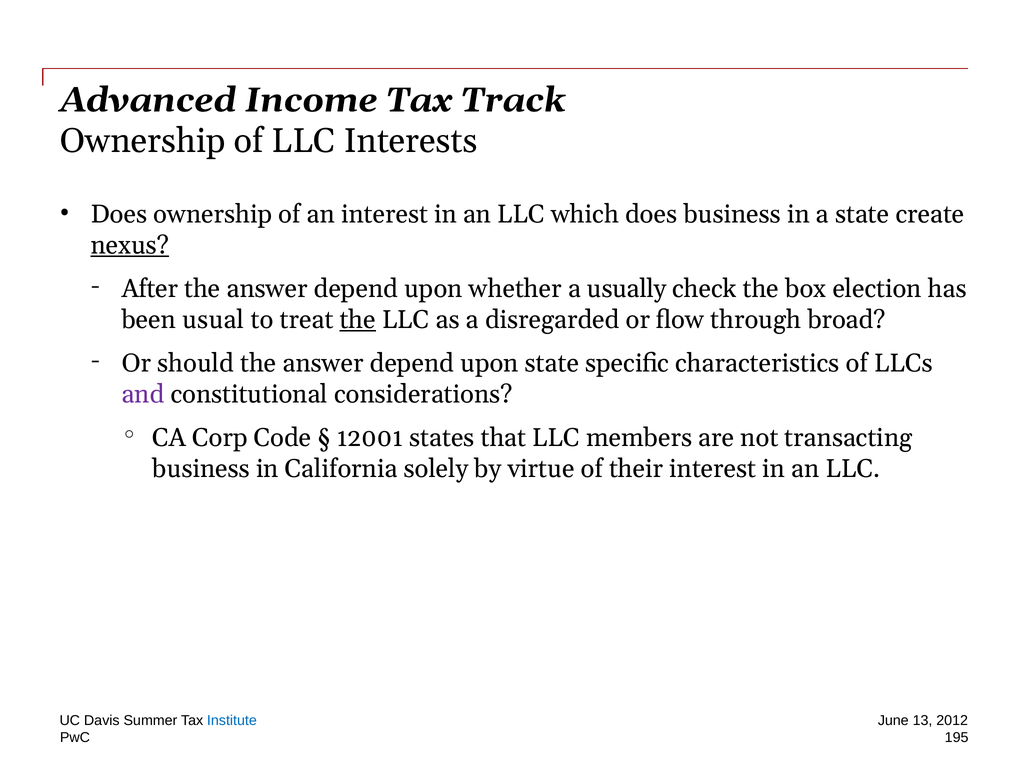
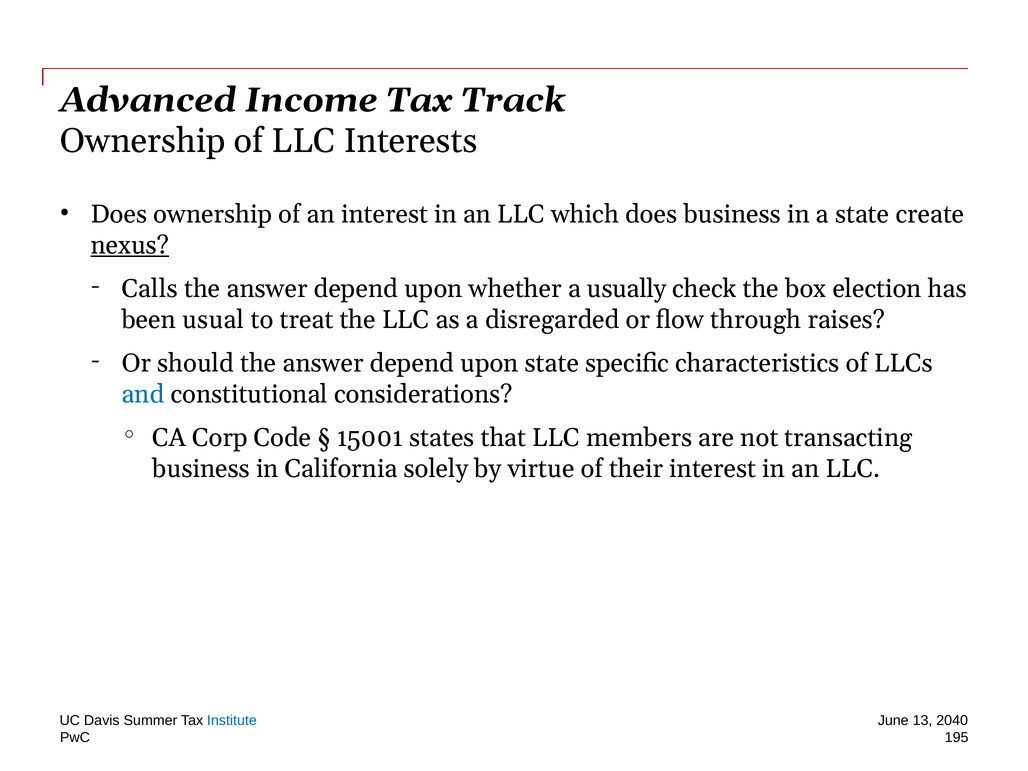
After: After -> Calls (150, 289)
the underline: present -> none (358, 320)
broad: broad -> raises (846, 320)
and colour: purple -> blue (143, 394)
12001: 12001 -> 15001 (370, 438)
2012: 2012 -> 2040 (952, 721)
